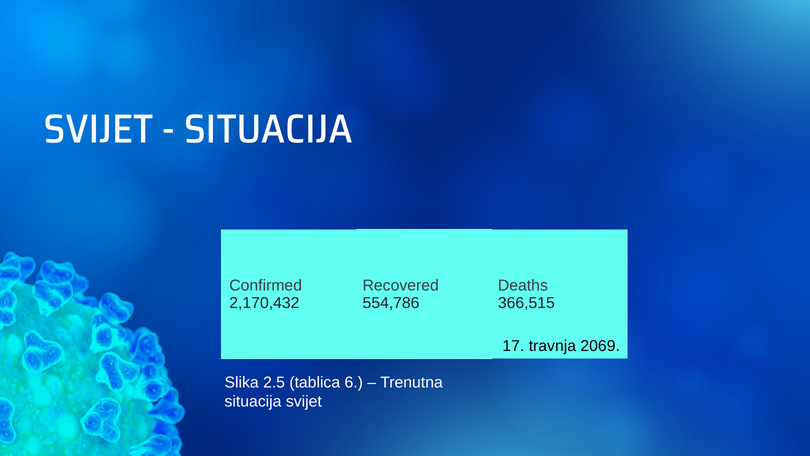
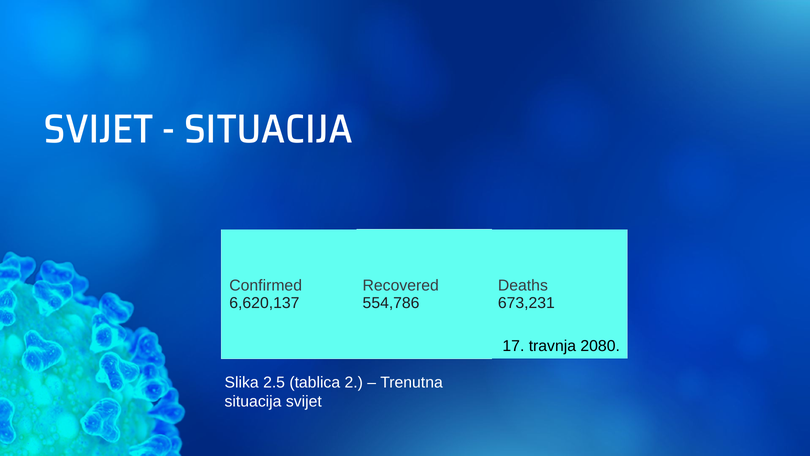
2,170,432: 2,170,432 -> 6,620,137 (264, 303)
366,515: 366,515 -> 673,231 (526, 303)
2069: 2069 -> 2080 (600, 346)
6: 6 -> 2 (354, 382)
